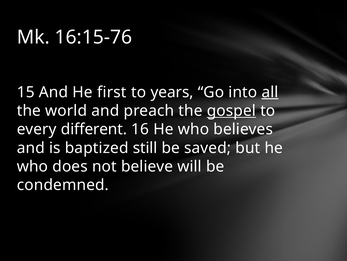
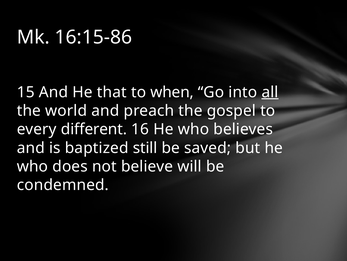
16:15-76: 16:15-76 -> 16:15-86 (93, 37)
first: first -> that (112, 92)
years: years -> when (172, 92)
gospel underline: present -> none (231, 110)
